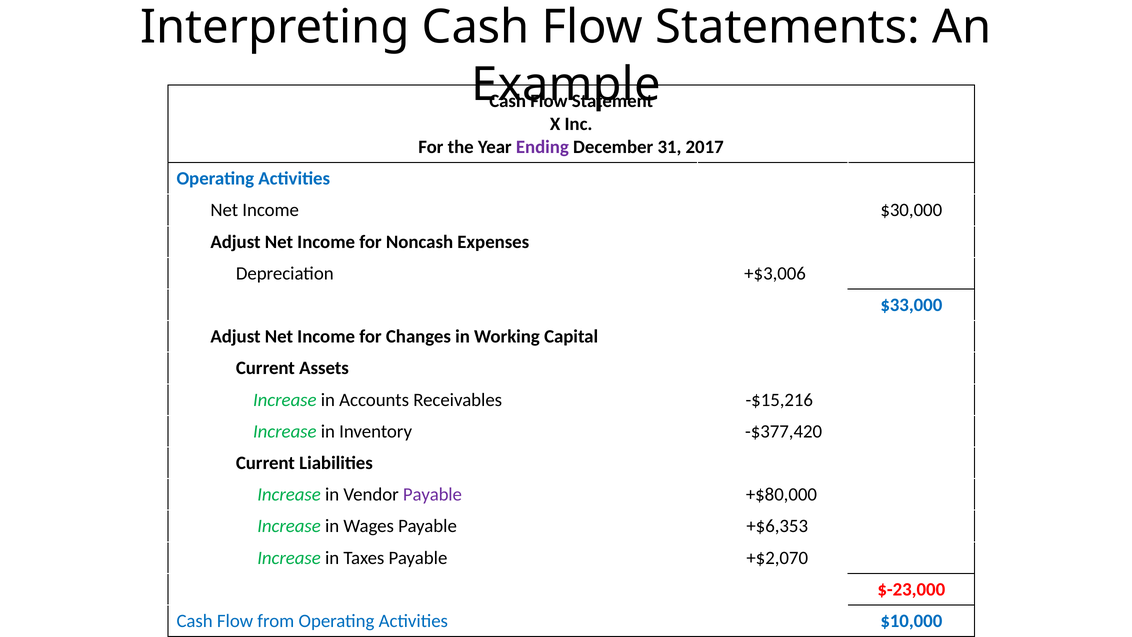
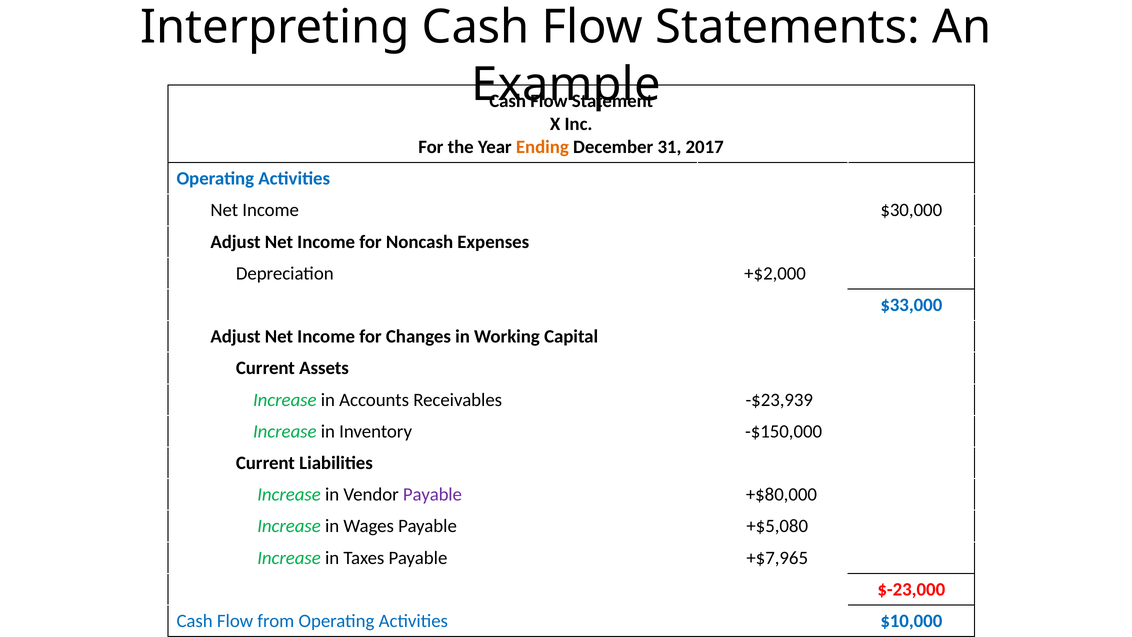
Ending colour: purple -> orange (542, 147)
+$3,006: +$3,006 -> +$2,000 (775, 273)
-$15,216: -$15,216 -> -$23,939 (779, 400)
-$377,420: -$377,420 -> -$150,000 (784, 431)
+$6,353: +$6,353 -> +$5,080 (777, 526)
+$2,070: +$2,070 -> +$7,965 (777, 558)
